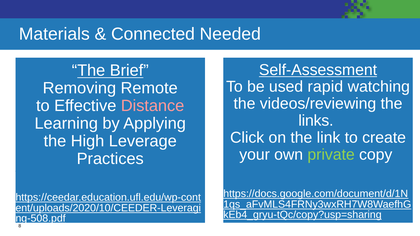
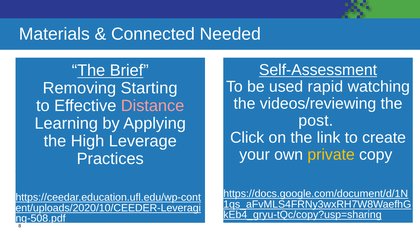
Remote: Remote -> Starting (149, 88)
links: links -> post (316, 121)
private colour: light green -> yellow (331, 155)
